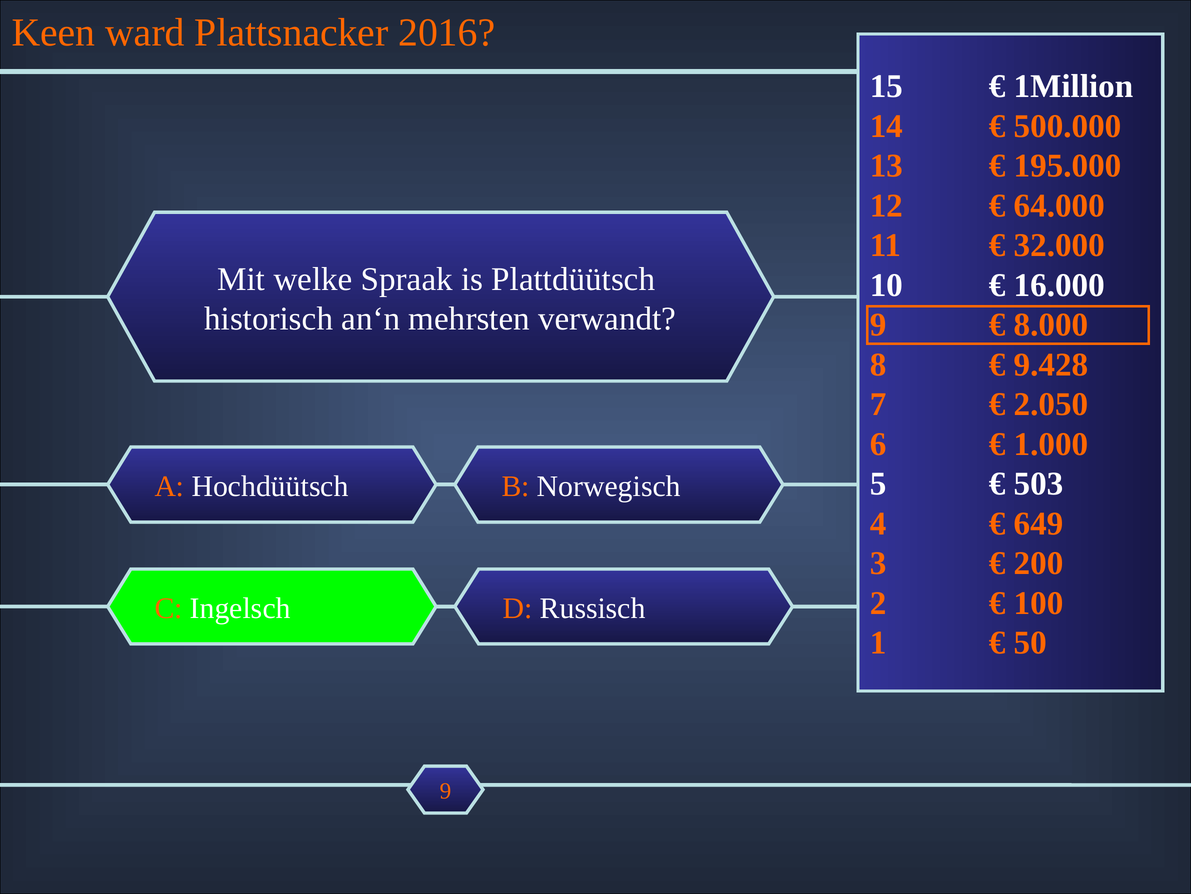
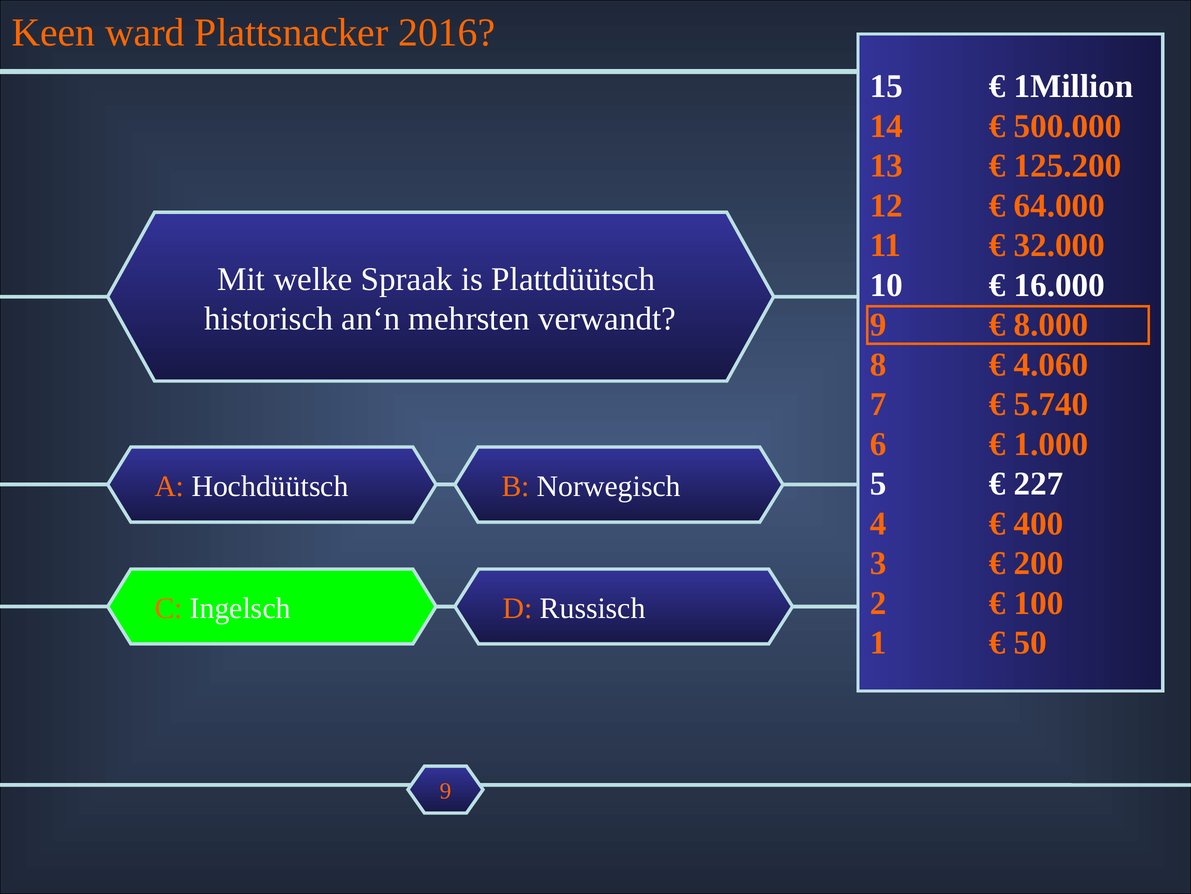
195.000: 195.000 -> 125.200 (1067, 166)
9.428: 9.428 -> 4.060 (1051, 364)
2.050: 2.050 -> 5.740 (1051, 404)
503: 503 -> 227 (1038, 484)
649: 649 -> 400 (1038, 523)
